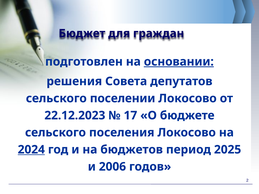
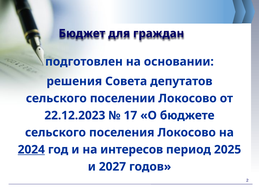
основании underline: present -> none (179, 62)
бюджетов: бюджетов -> интересов (132, 150)
2006: 2006 -> 2027 (112, 167)
